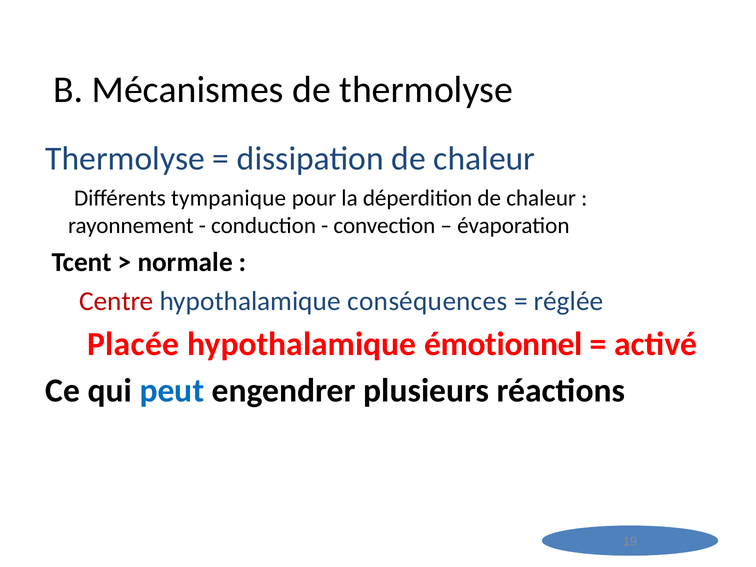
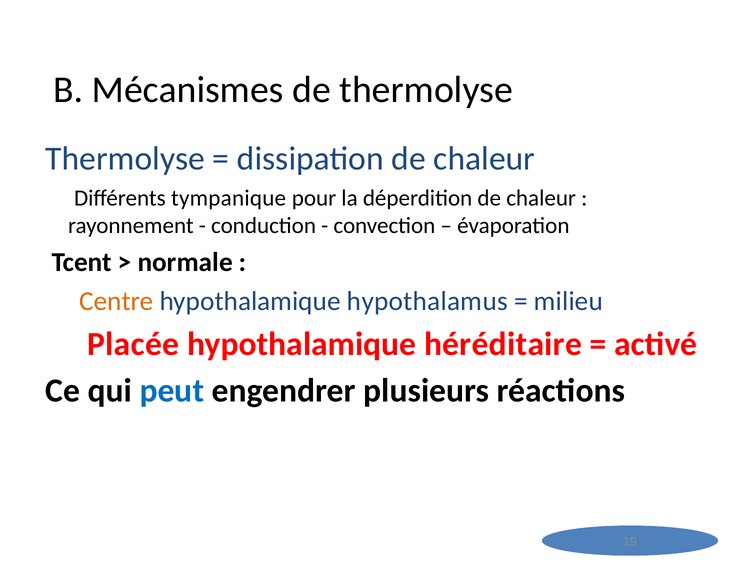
Centre colour: red -> orange (116, 301)
conséquences: conséquences -> hypothalamus (427, 301)
réglée: réglée -> milieu (568, 301)
émotionnel: émotionnel -> héréditaire (503, 344)
